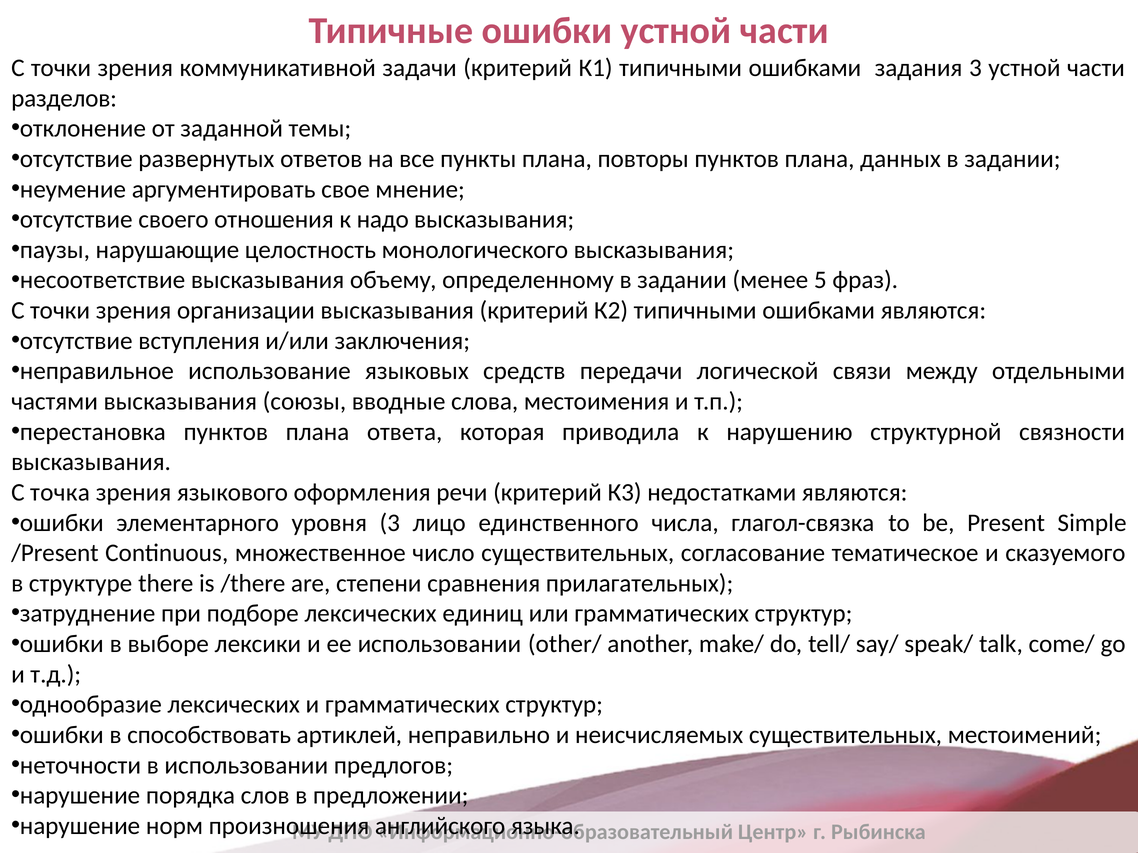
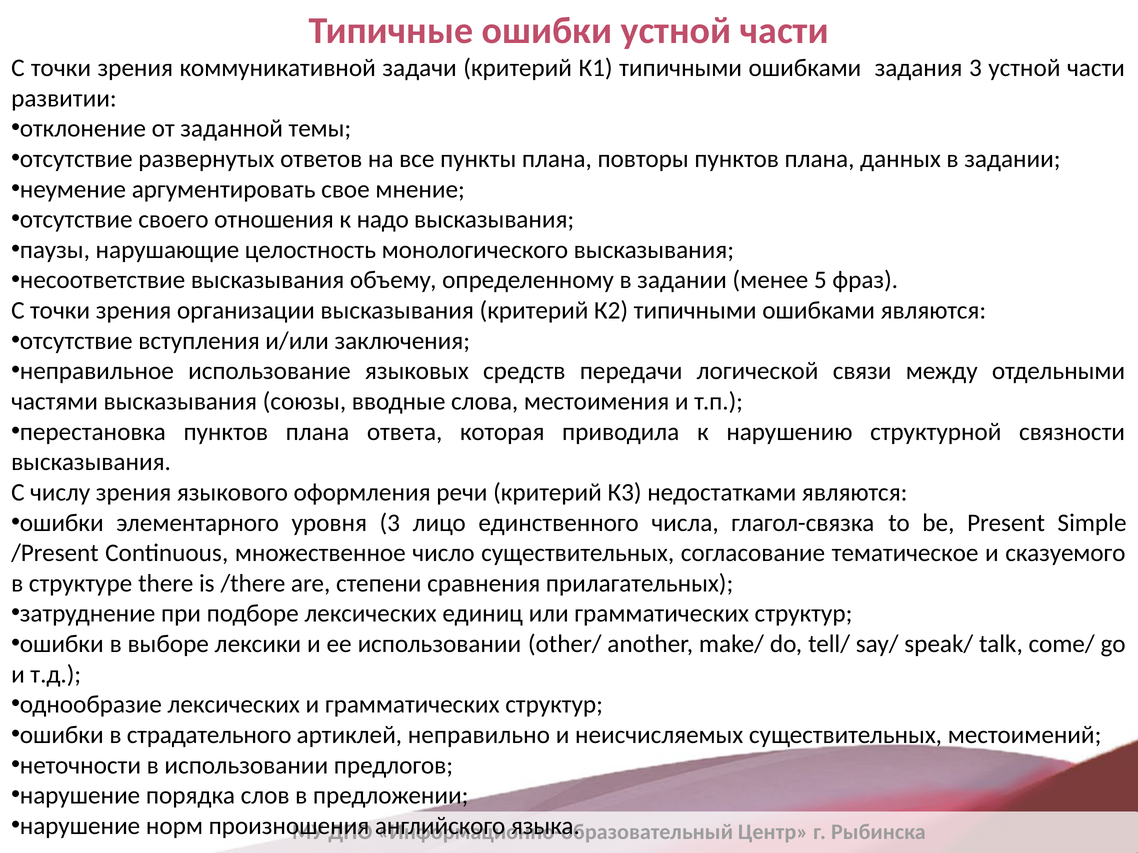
разделов: разделов -> развитии (64, 98)
точка: точка -> числу (60, 493)
способствовать: способствовать -> страдательного (209, 735)
